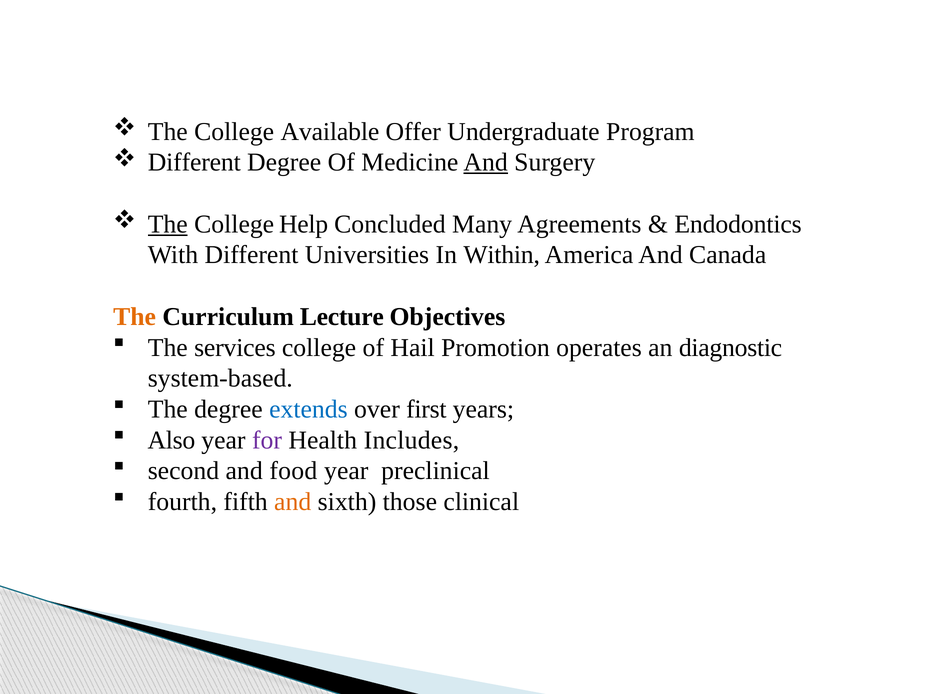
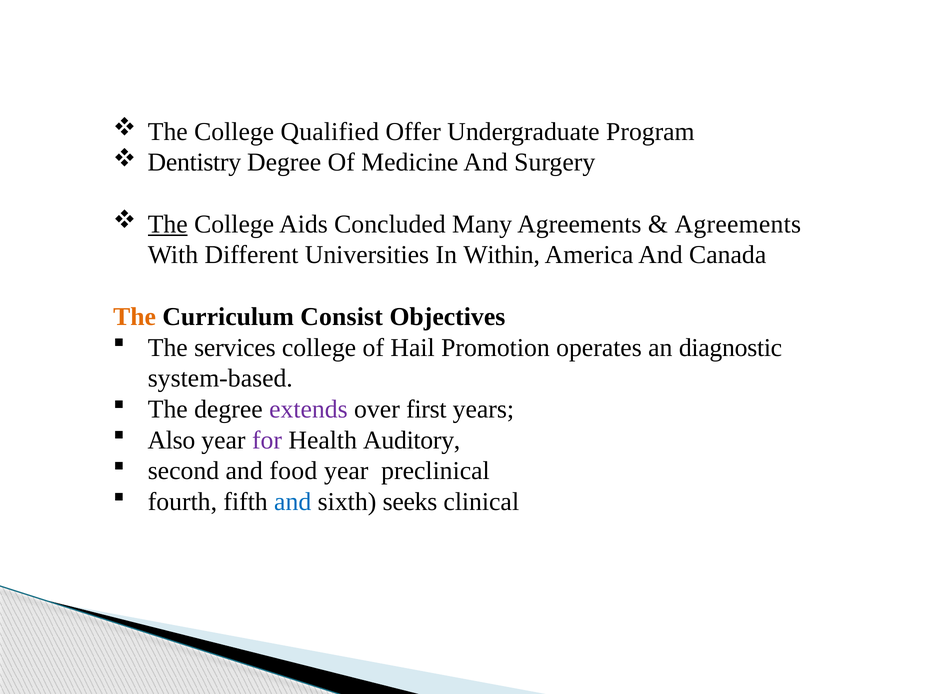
Available: Available -> Qualified (330, 132)
Different: Different -> Dentistry (194, 162)
And underline: present -> none (486, 162)
Help: Help -> Aids (303, 224)
Endodontics: Endodontics -> Agreements (738, 224)
Lecture: Lecture -> Consist (342, 317)
extends colour: blue -> purple (308, 409)
Includes: Includes -> Auditory (412, 440)
and colour: orange -> blue (293, 502)
those: those -> seeks (410, 502)
